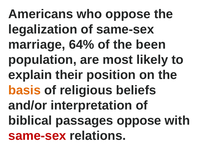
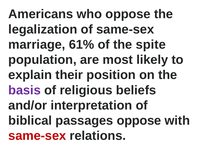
64%: 64% -> 61% (82, 45)
been: been -> spite (151, 45)
basis colour: orange -> purple (25, 90)
